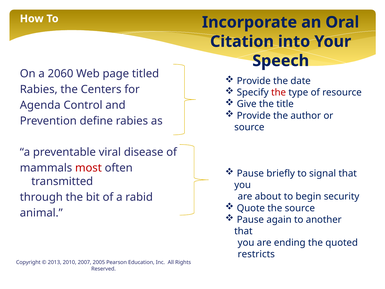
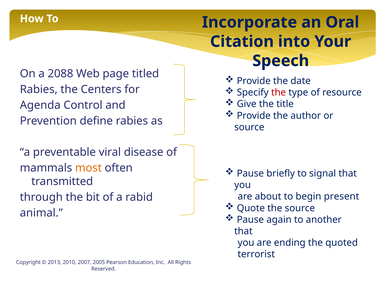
2060: 2060 -> 2088 (60, 74)
most colour: red -> orange (88, 168)
security: security -> present (342, 196)
restricts: restricts -> terrorist (256, 254)
